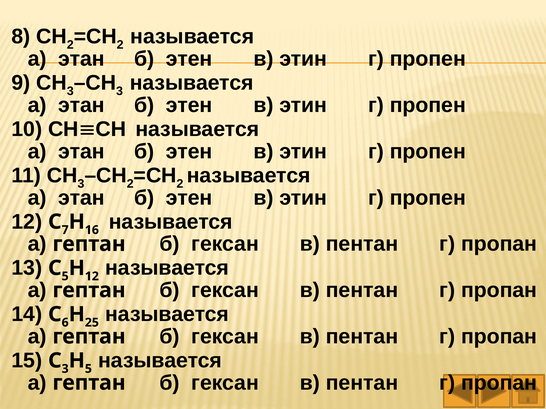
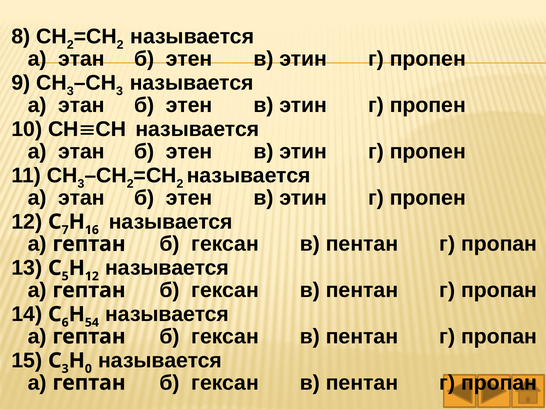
25: 25 -> 54 (92, 323)
5: 5 -> 0 (88, 369)
